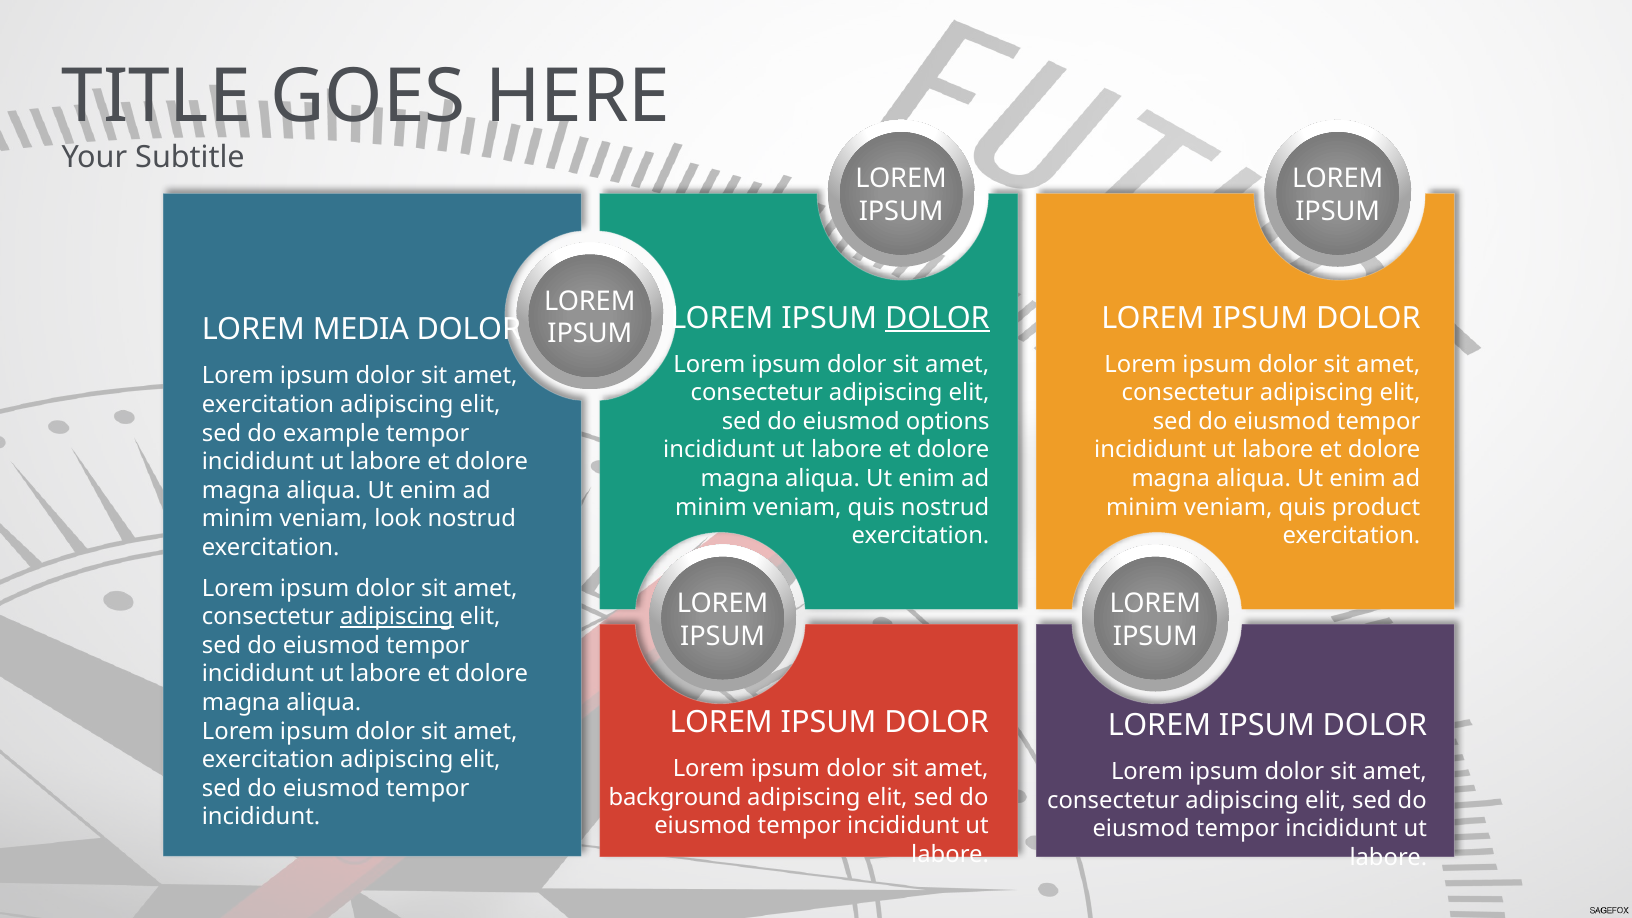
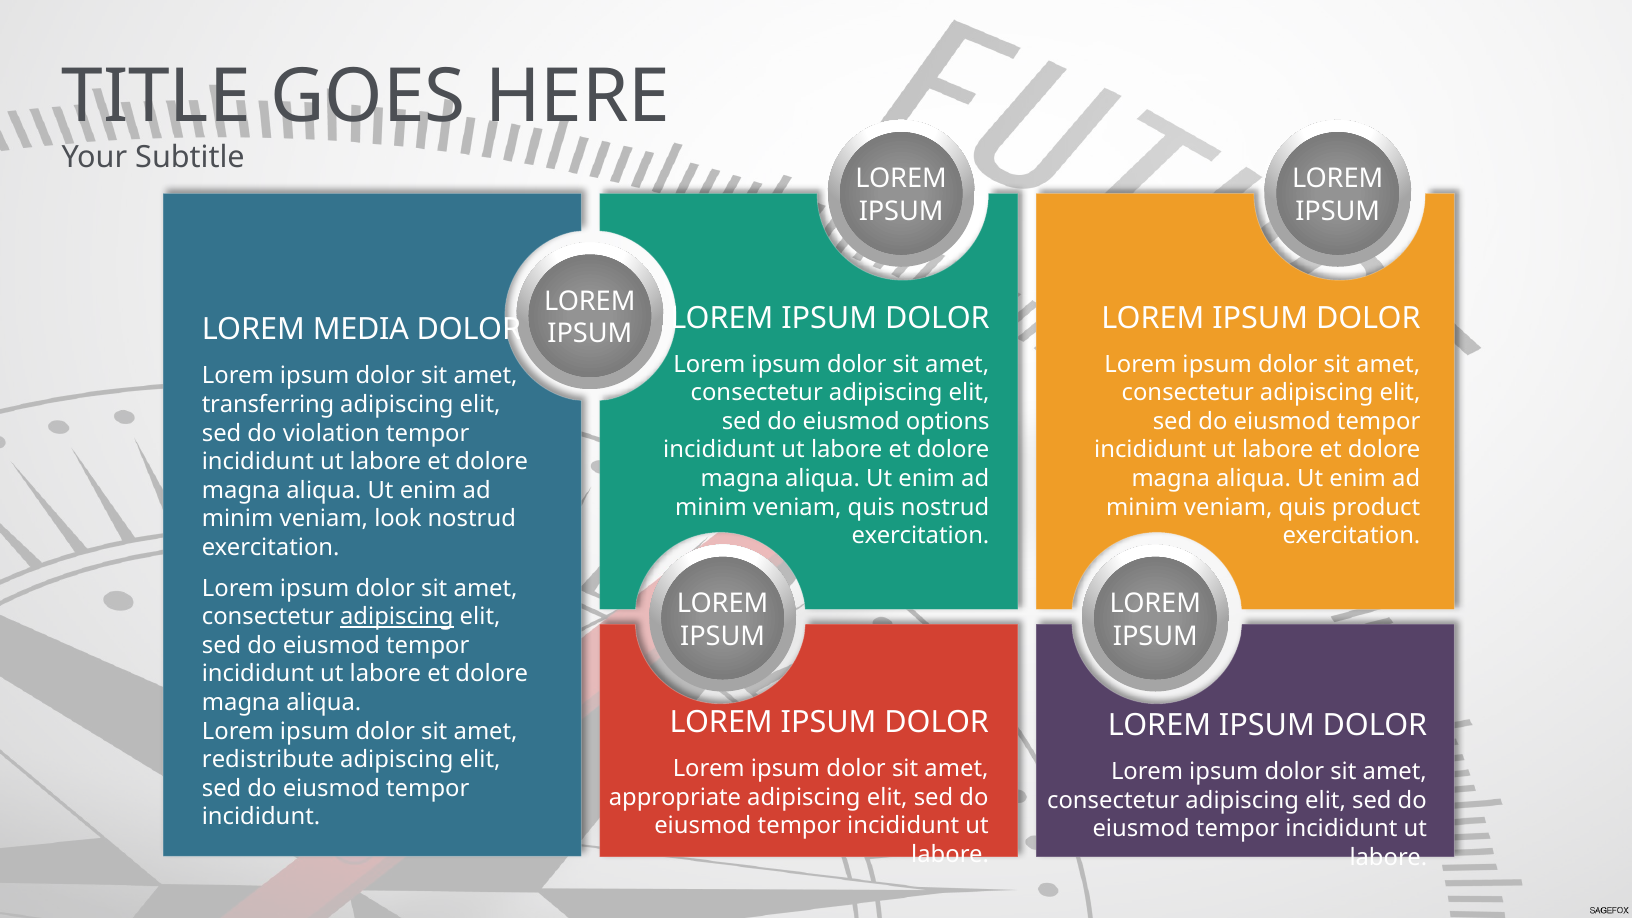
DOLOR underline: present -> none (937, 318)
exercitation: exercitation -> transferring (268, 405)
example: example -> violation (331, 433)
exercitation: exercitation -> redistribute (268, 760)
background: background -> appropriate (675, 798)
